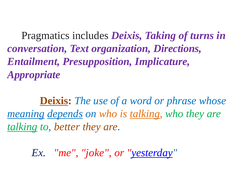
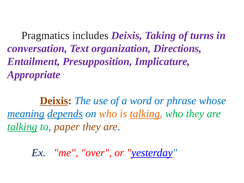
better: better -> paper (67, 127)
joke: joke -> over (96, 153)
